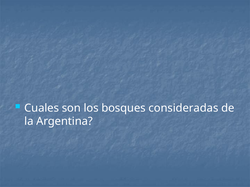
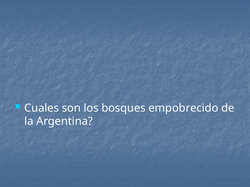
consideradas: consideradas -> empobrecido (183, 108)
